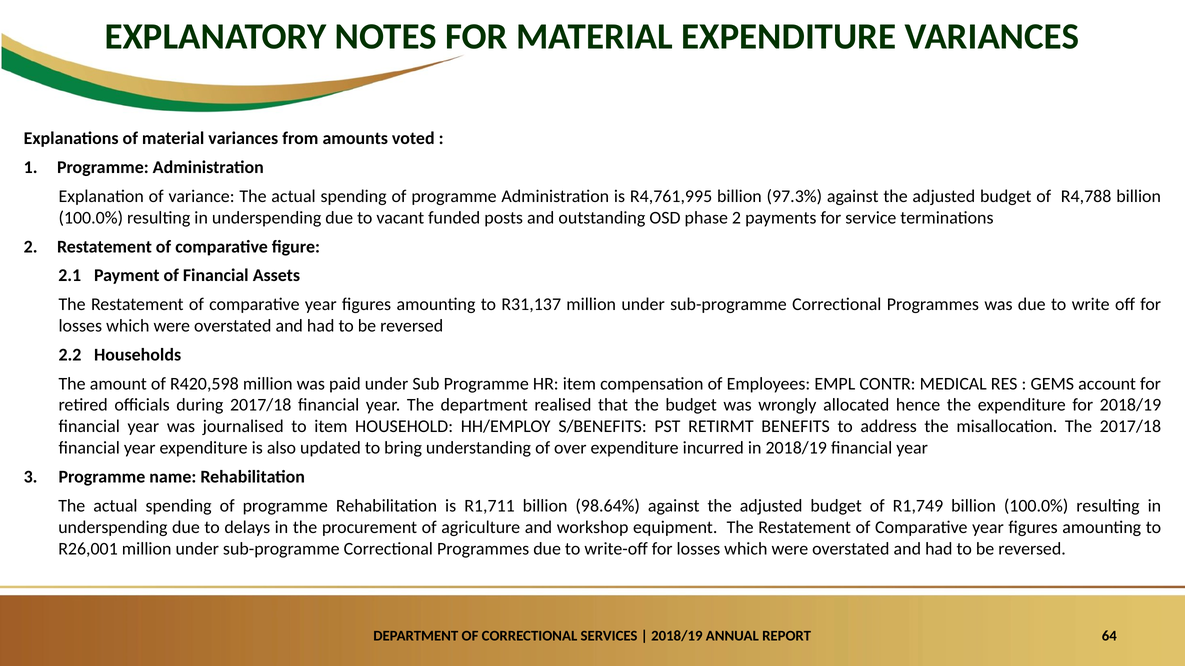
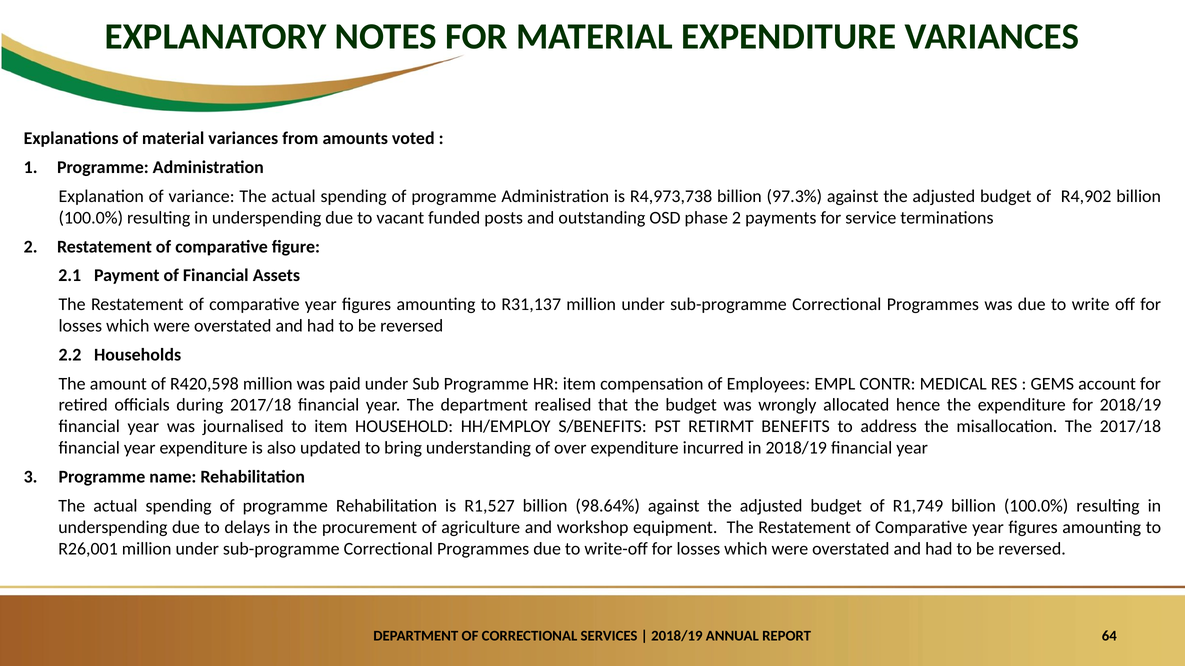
R4,761,995: R4,761,995 -> R4,973,738 (671, 196)
R4,788: R4,788 -> R4,902 (1086, 196)
R1,711: R1,711 -> R1,527 (490, 506)
